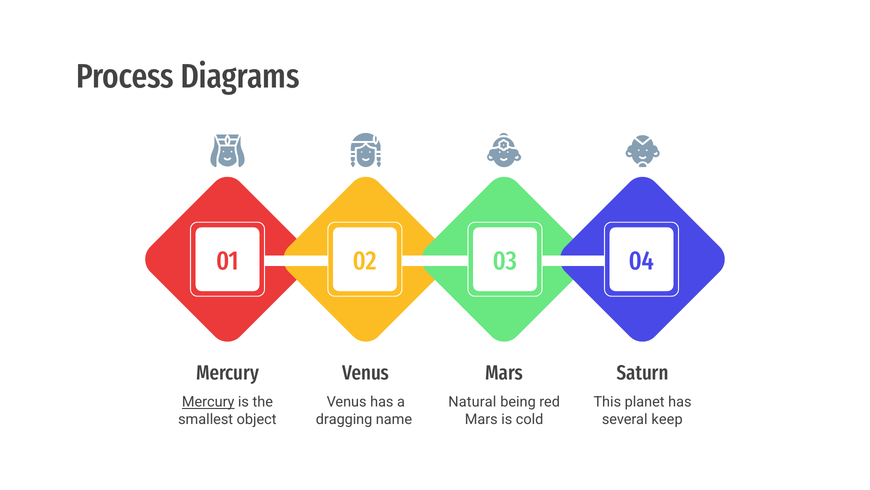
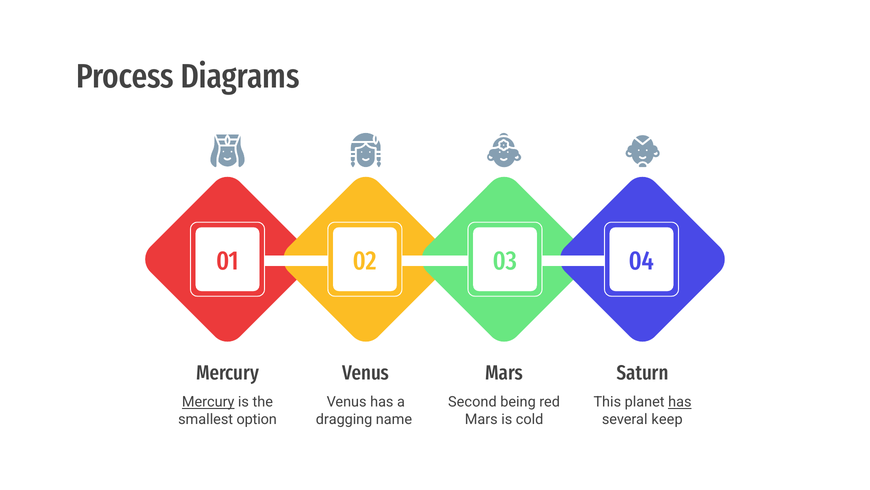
Natural: Natural -> Second (472, 402)
has underline: none -> present (680, 402)
object: object -> option (257, 419)
